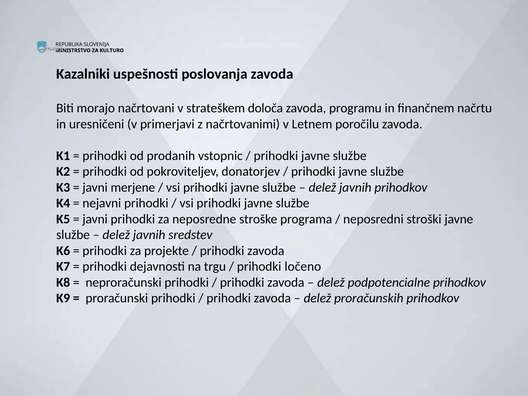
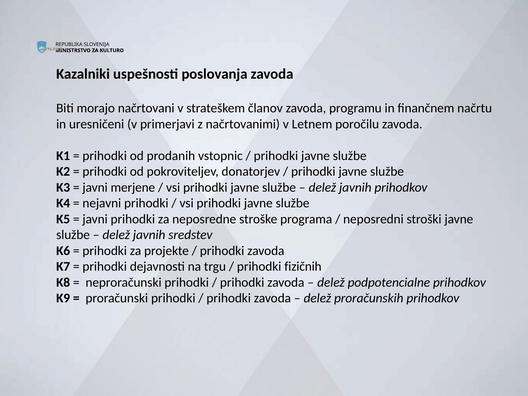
določa: določa -> članov (265, 108)
ločeno: ločeno -> fizičnih (303, 267)
